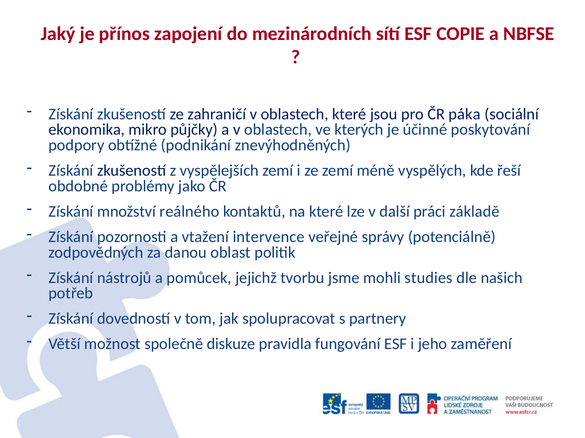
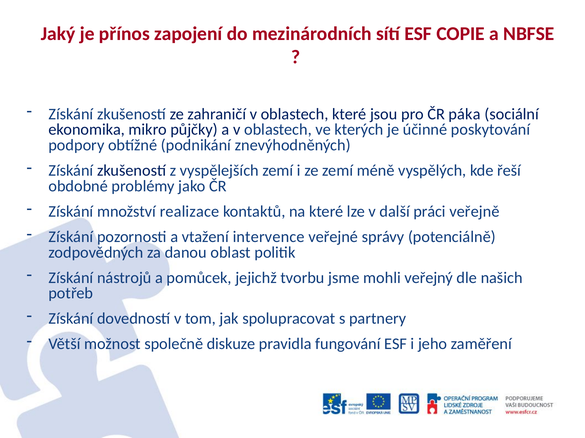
reálného: reálného -> realizace (189, 212)
základě: základě -> veřejně (474, 212)
studies: studies -> veřejný (429, 278)
